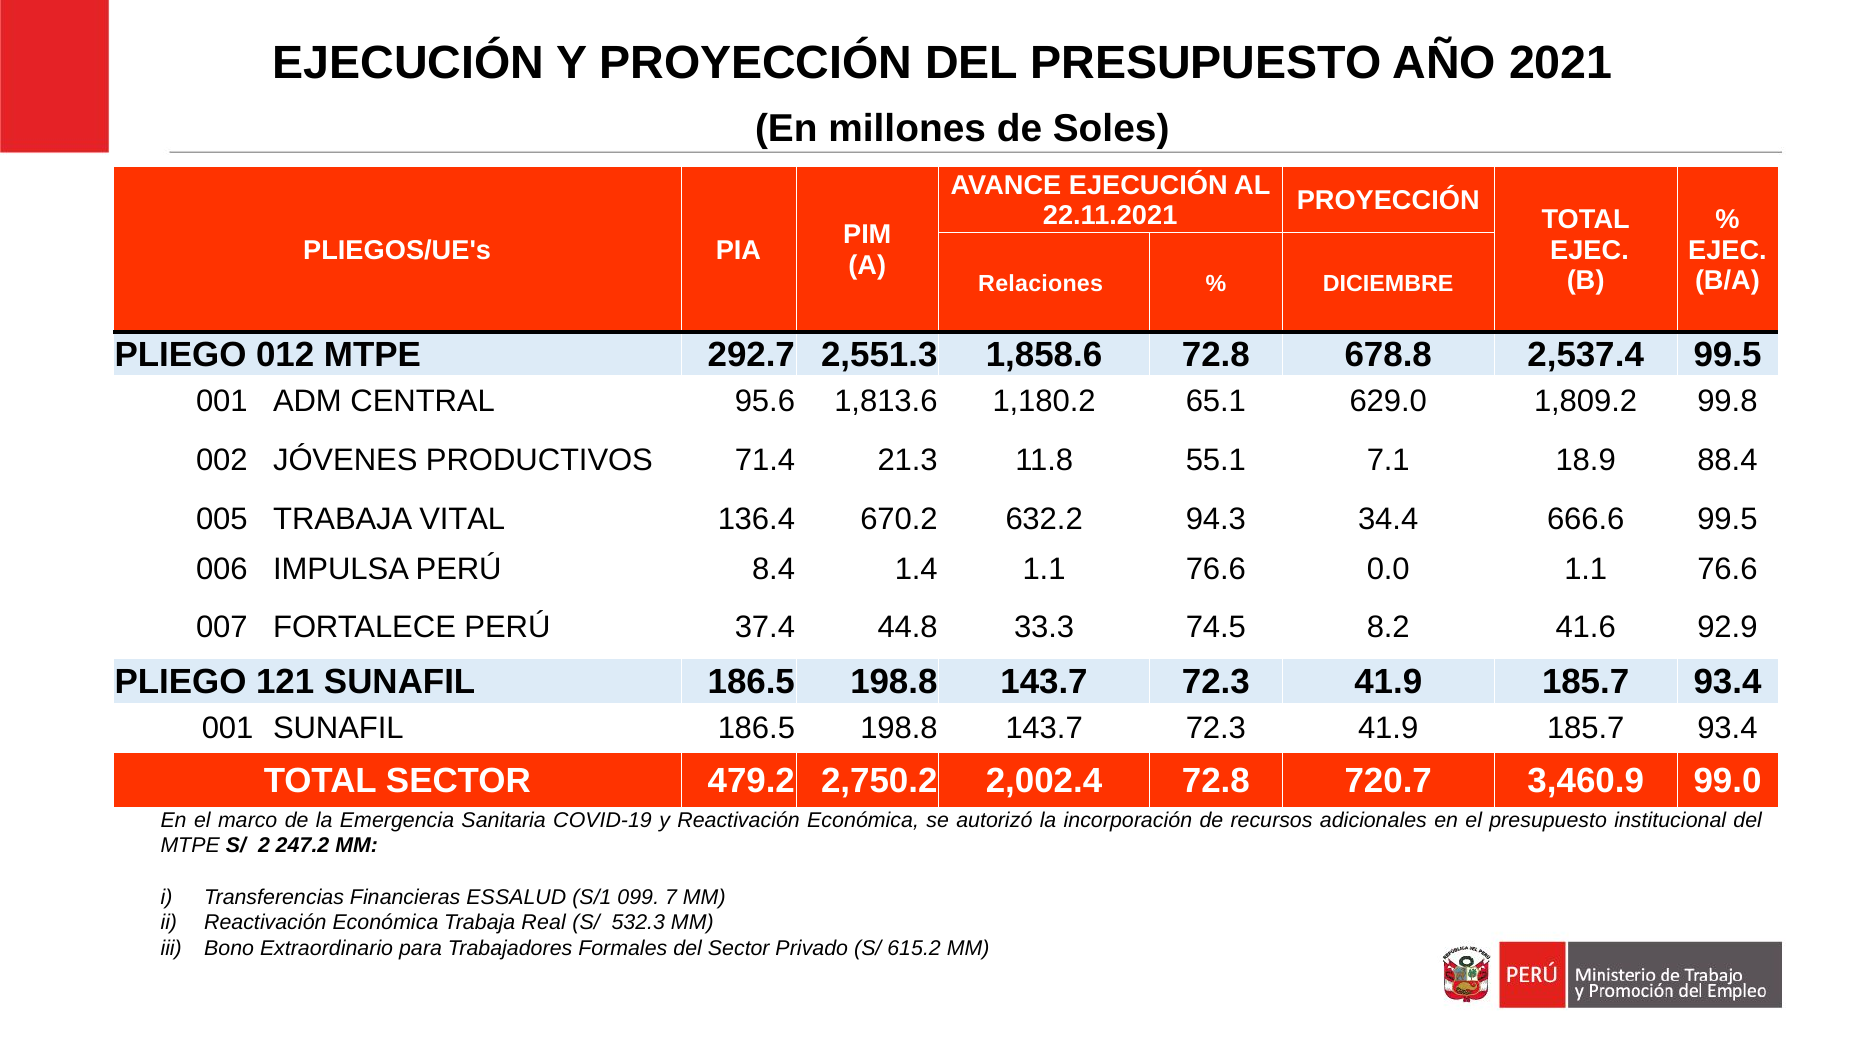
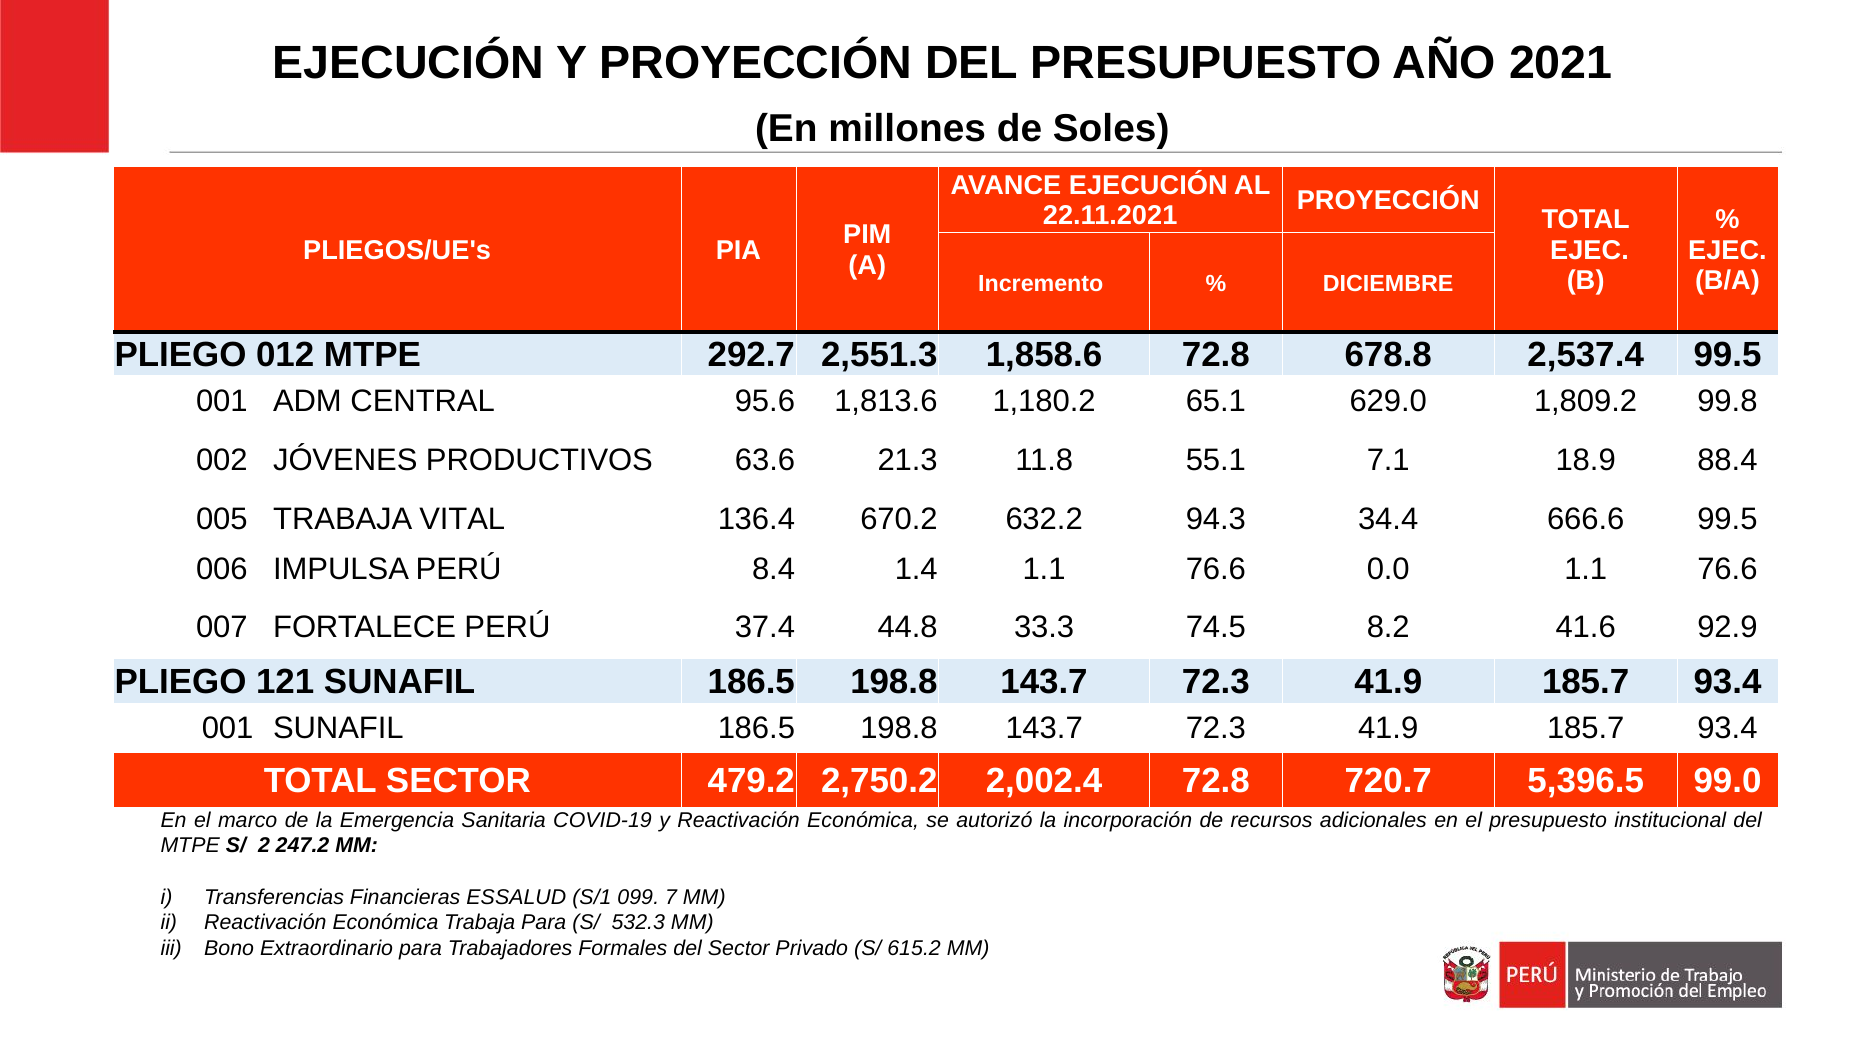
Relaciones: Relaciones -> Incremento (1041, 283)
71.4: 71.4 -> 63.6 (765, 460)
3,460.9: 3,460.9 -> 5,396.5 (1586, 781)
Trabaja Real: Real -> Para (544, 923)
